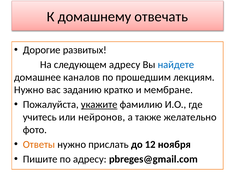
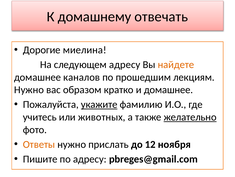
развитых: развитых -> миелина (85, 50)
найдете colour: blue -> orange (176, 64)
заданию: заданию -> образом (82, 89)
и мембране: мембране -> домашнее (168, 89)
нейронов: нейронов -> животных (102, 117)
желательно underline: none -> present (190, 117)
